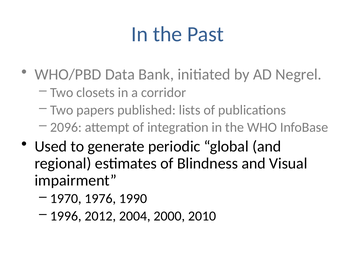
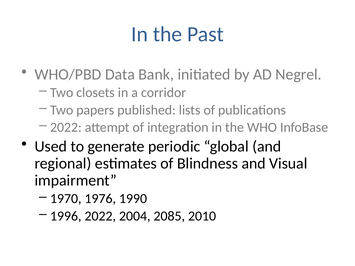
2096: 2096 -> 2022 (66, 127)
1996 2012: 2012 -> 2022 (100, 216)
2000: 2000 -> 2085 (169, 216)
